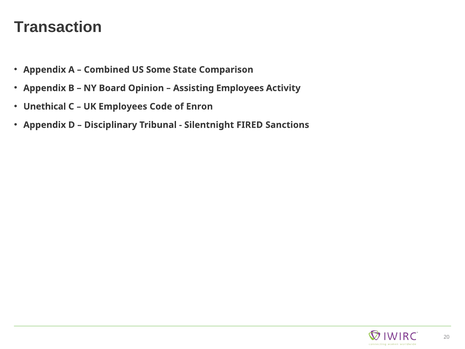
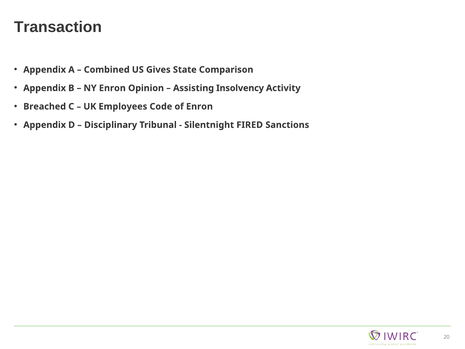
Some: Some -> Gives (158, 70)
NY Board: Board -> Enron (112, 88)
Assisting Employees: Employees -> Insolvency (240, 88)
Unethical: Unethical -> Breached (45, 106)
